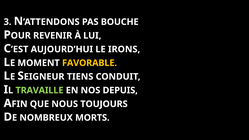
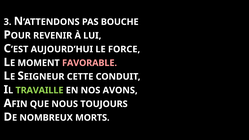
IRONS: IRONS -> FORCE (124, 49)
FAVORABLE colour: yellow -> pink (90, 63)
TIENS: TIENS -> CETTE (80, 77)
DEPUIS: DEPUIS -> AVONS (120, 90)
